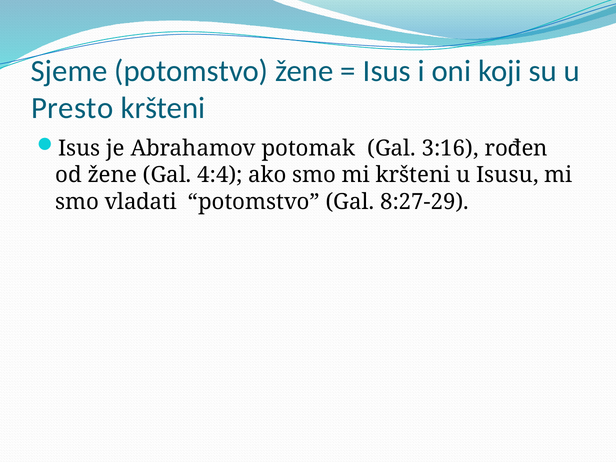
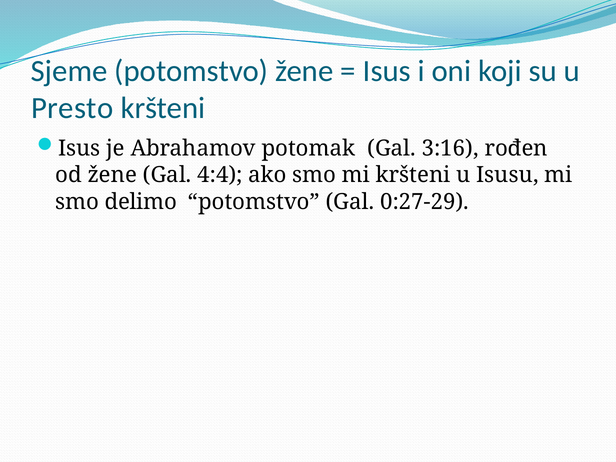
vladati: vladati -> delimo (141, 202)
8:27-29: 8:27-29 -> 0:27-29 (425, 202)
